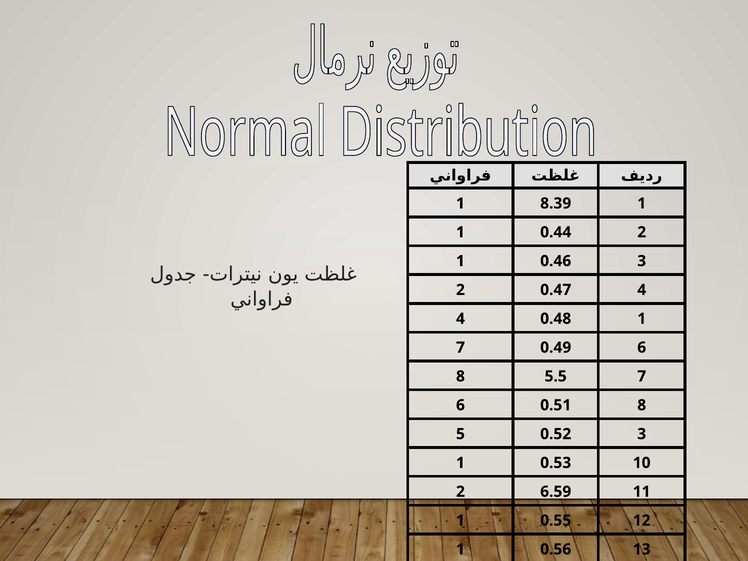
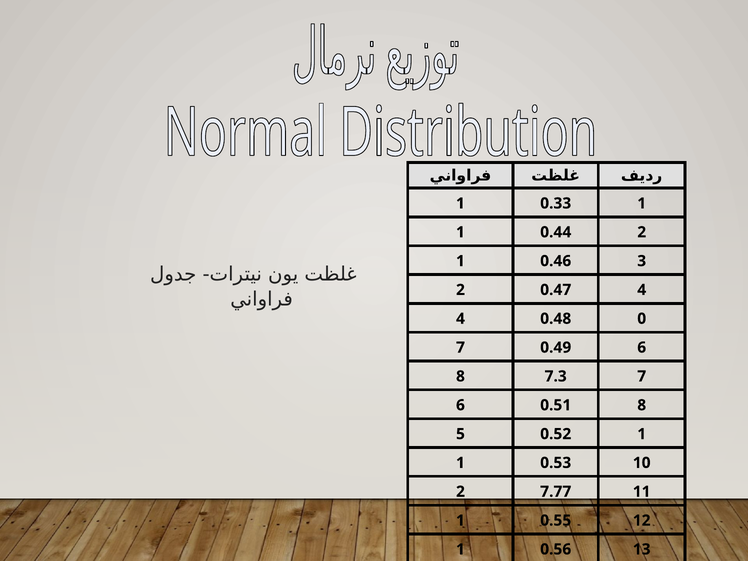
8.39: 8.39 -> 0.33 (556, 203)
0.48 1: 1 -> 0 (642, 319)
5.5: 5.5 -> 7.3 (556, 376)
0.52 3: 3 -> 1 (642, 434)
6.59: 6.59 -> 7.77 (556, 492)
